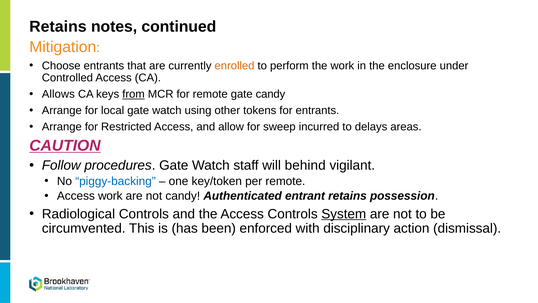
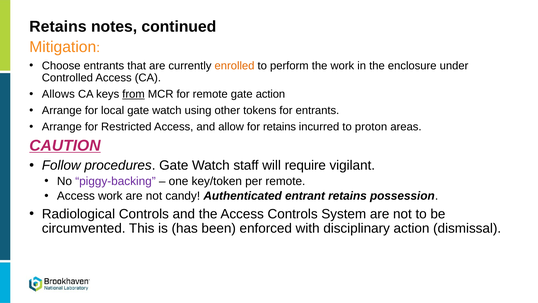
gate candy: candy -> action (270, 94)
for sweep: sweep -> retains (279, 127)
delays: delays -> proton (371, 127)
behind: behind -> require (305, 165)
piggy-backing colour: blue -> purple (115, 181)
System underline: present -> none (344, 214)
